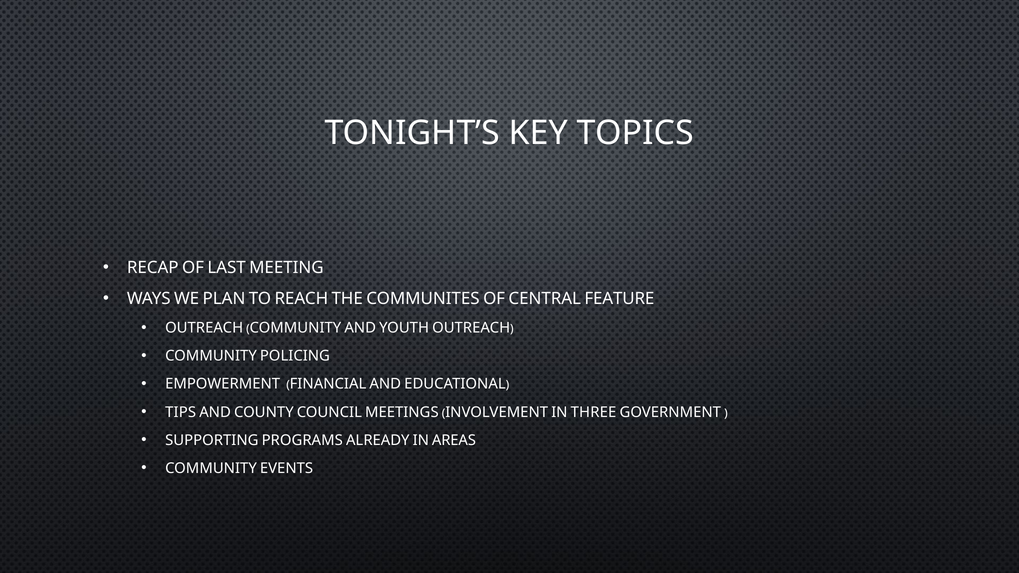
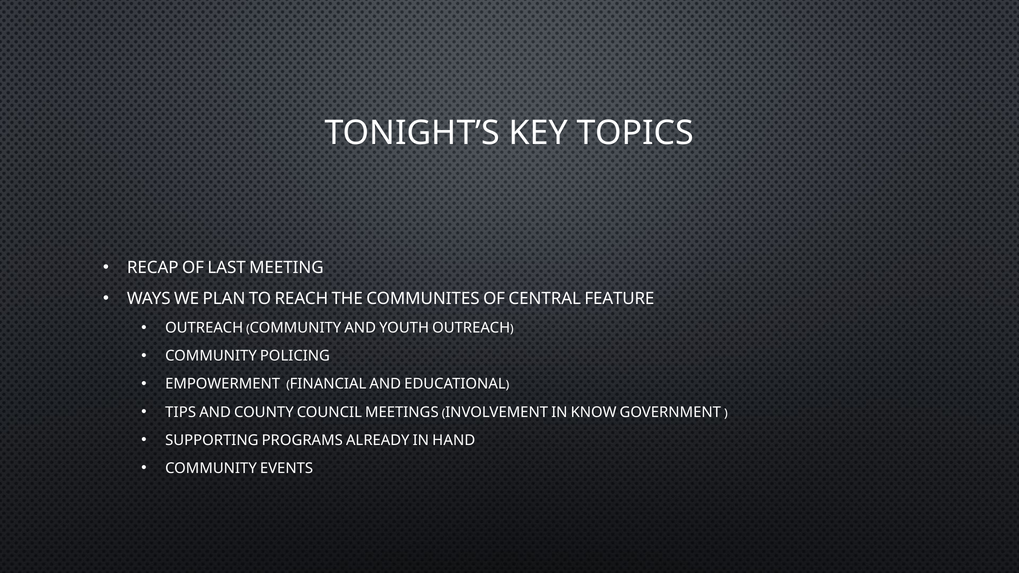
THREE: THREE -> KNOW (594, 412)
AREAS: AREAS -> HAND (454, 440)
